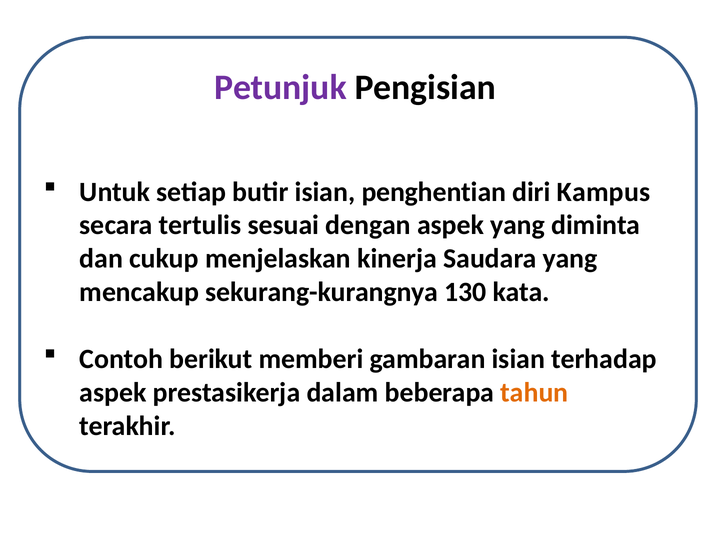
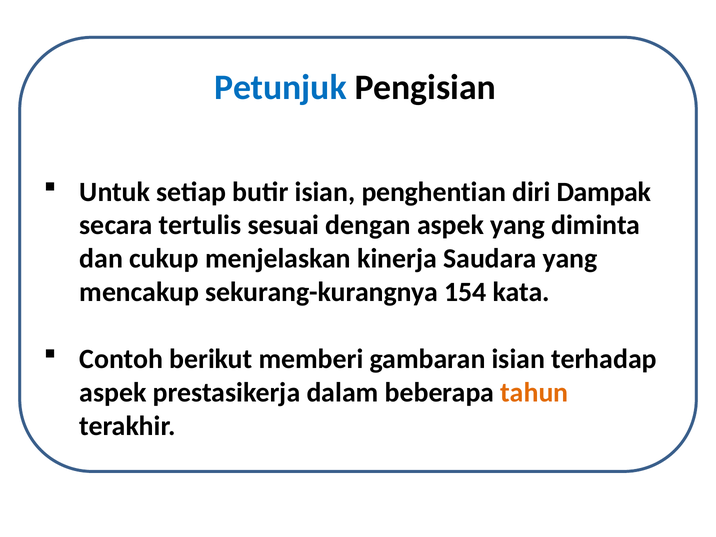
Petunjuk colour: purple -> blue (280, 87)
Kampus: Kampus -> Dampak (604, 192)
130: 130 -> 154 (465, 292)
